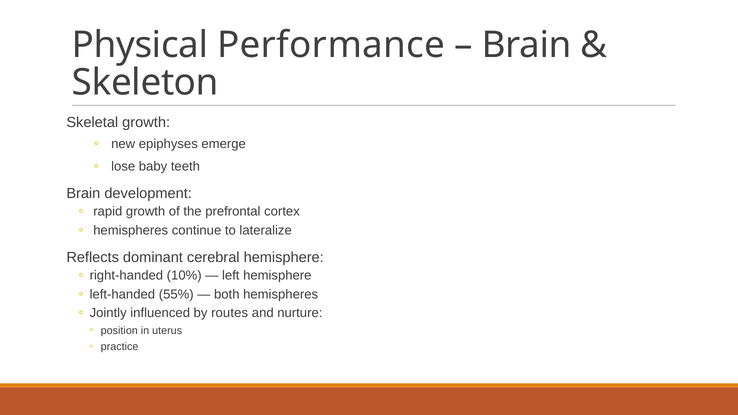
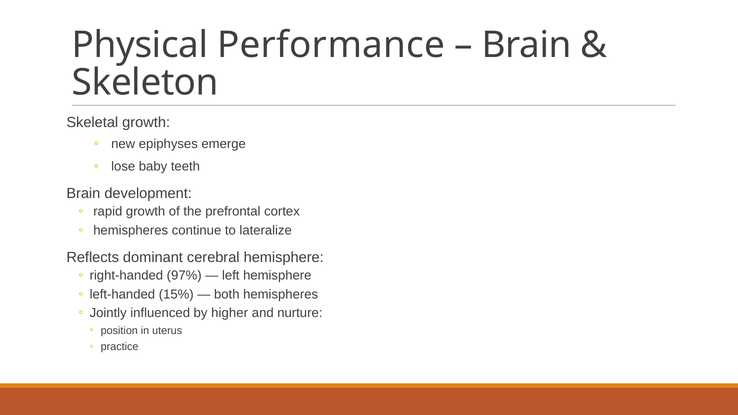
10%: 10% -> 97% (184, 276)
55%: 55% -> 15% (176, 294)
routes: routes -> higher (230, 313)
